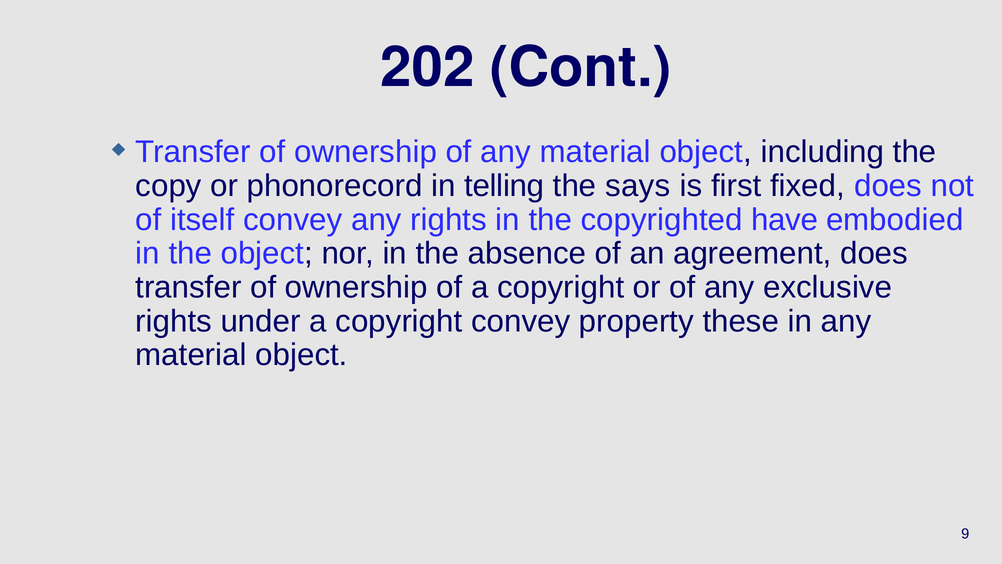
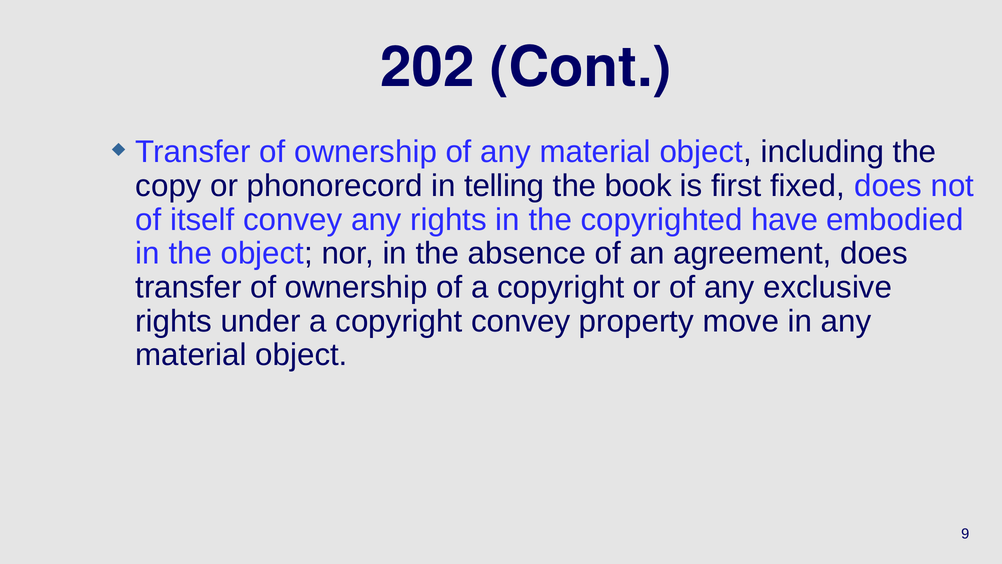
says: says -> book (638, 186)
these: these -> move (741, 321)
